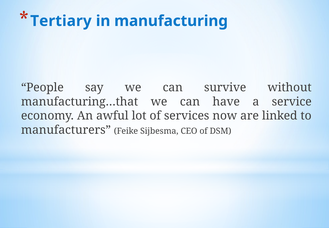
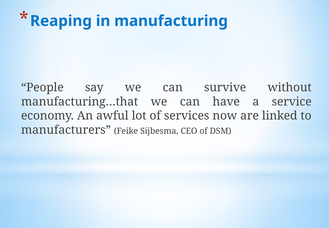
Tertiary: Tertiary -> Reaping (61, 21)
